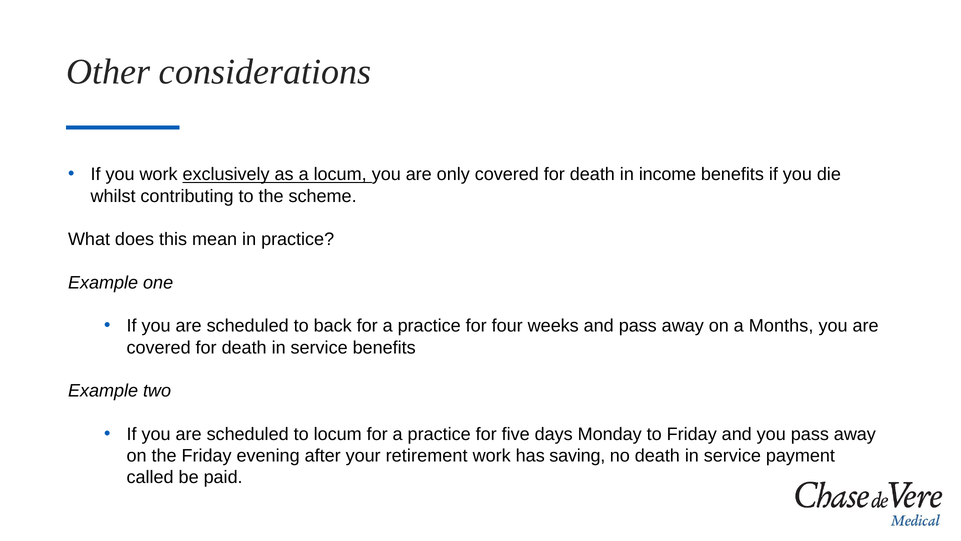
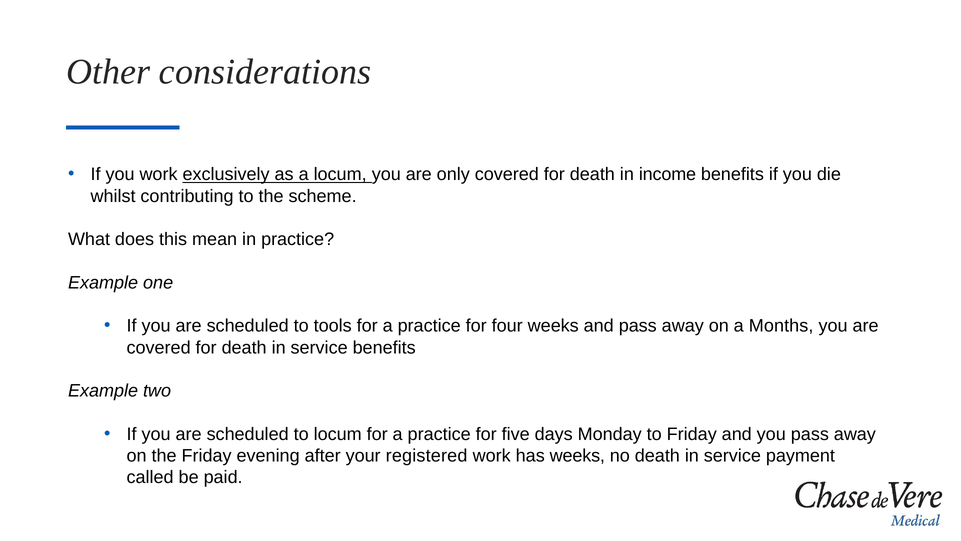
back: back -> tools (333, 326)
retirement: retirement -> registered (427, 455)
has saving: saving -> weeks (577, 455)
